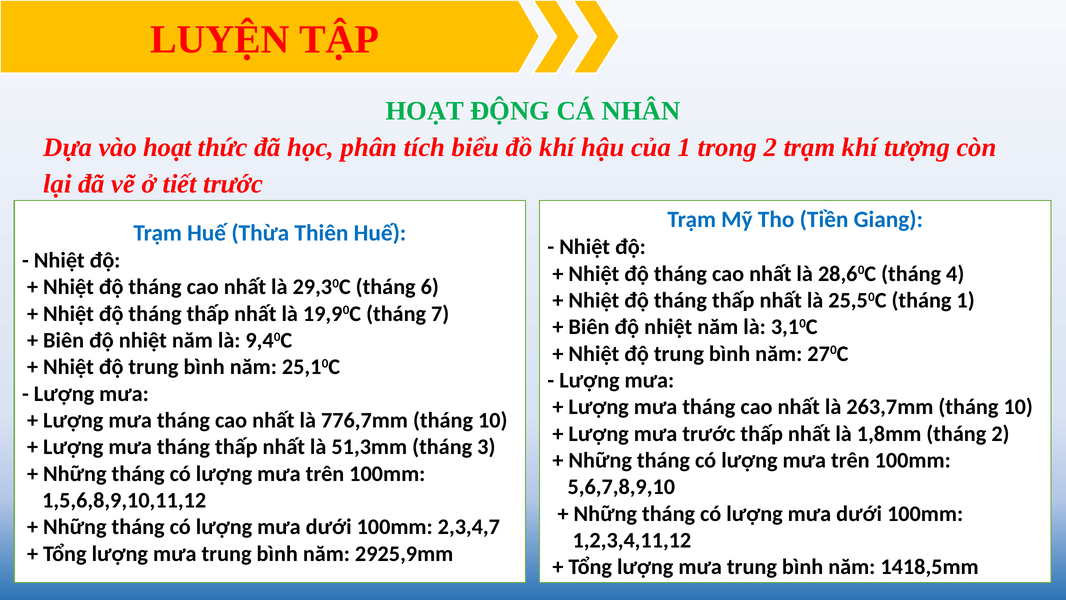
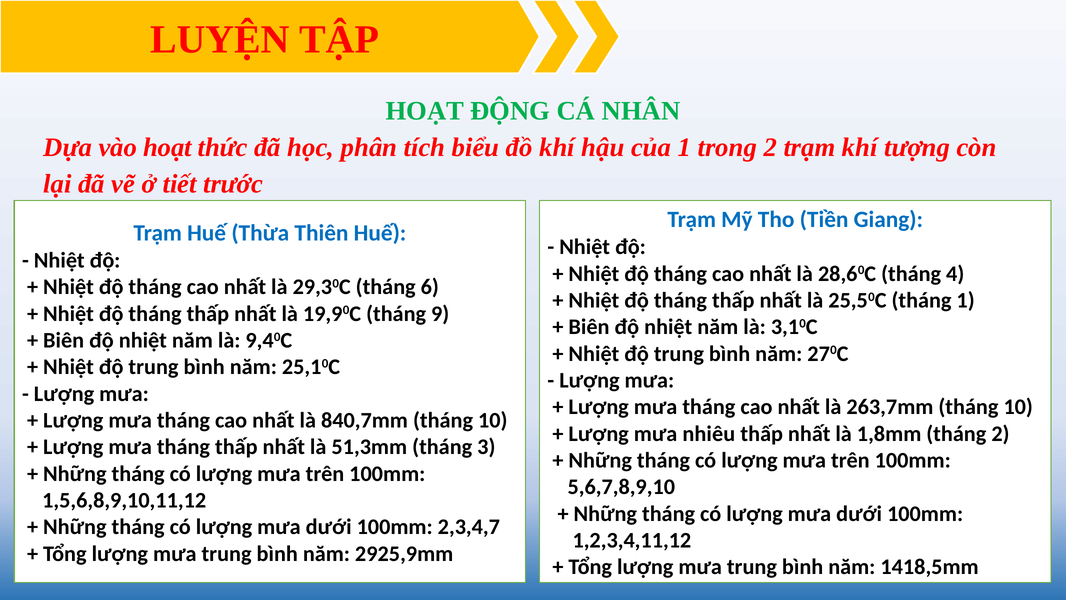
7: 7 -> 9 (440, 314)
776,7mm: 776,7mm -> 840,7mm (364, 420)
mưa trước: trước -> nhiêu (709, 433)
